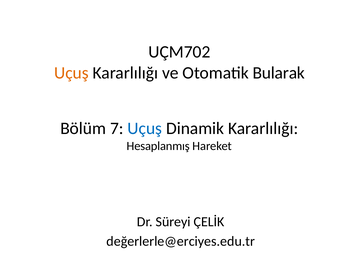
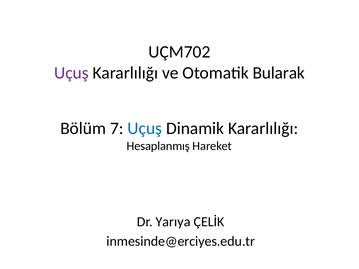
Uçuş colour: orange -> purple (71, 73)
Süreyi: Süreyi -> Yarıya (173, 222)
değerlerle@erciyes.edu.tr: değerlerle@erciyes.edu.tr -> inmesinde@erciyes.edu.tr (181, 242)
